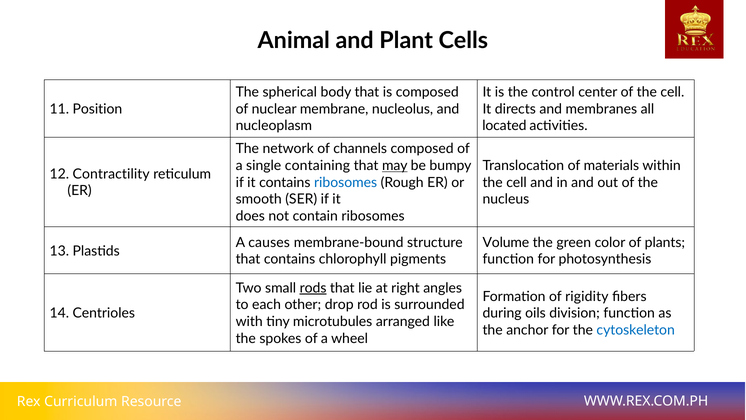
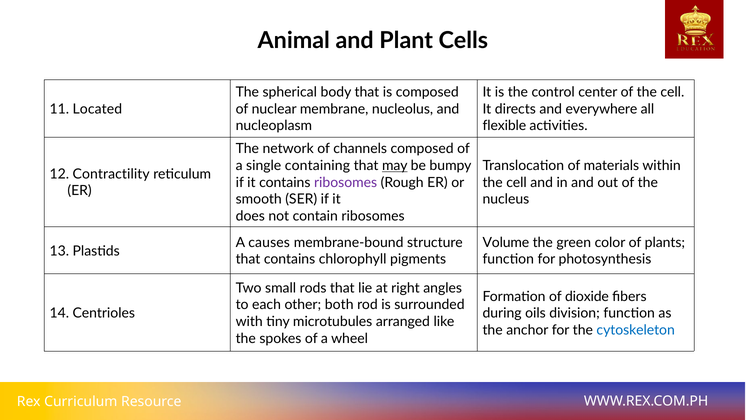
Position: Position -> Located (97, 109)
membranes: membranes -> everywhere (601, 109)
located: located -> flexible (504, 126)
ribosomes colour: blue -> purple (346, 182)
rods underline: present -> none (313, 288)
rigidity: rigidity -> dioxide (587, 296)
drop: drop -> both (339, 305)
